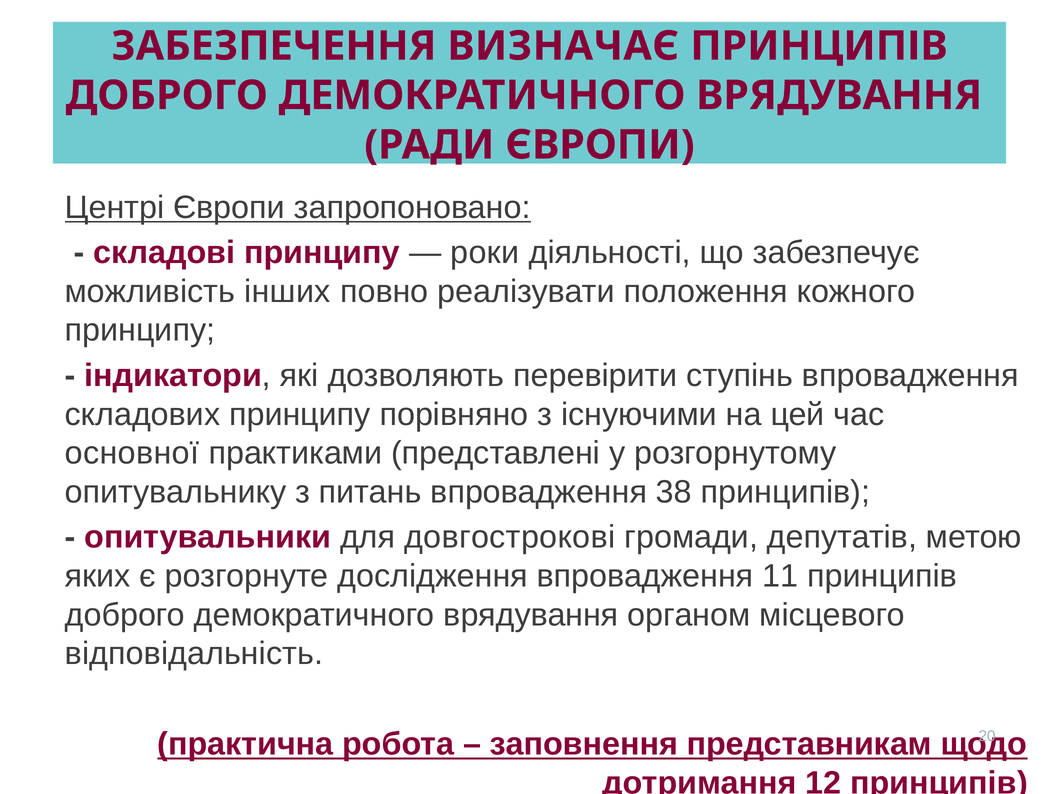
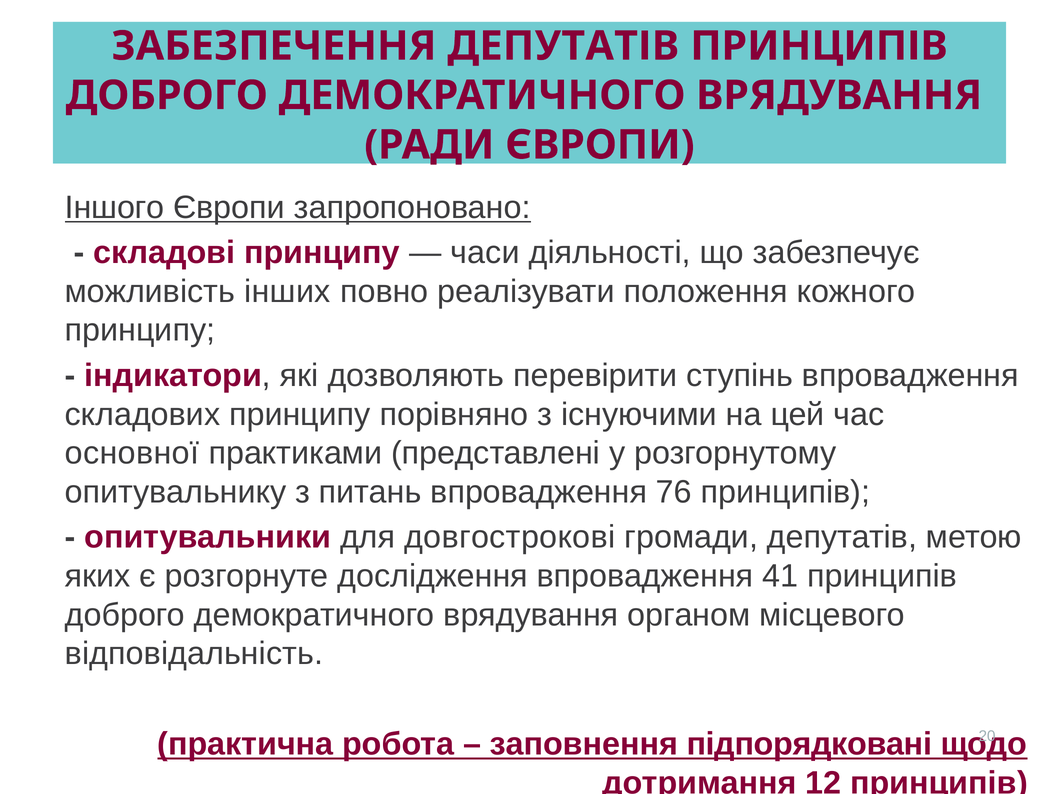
ЗАБЕЗПЕЧЕННЯ ВИЗНАЧАЄ: ВИЗНАЧАЄ -> ДЕПУТАТІВ (563, 46)
Центрі: Центрі -> Іншого (115, 208)
роки: роки -> часи (485, 253)
38: 38 -> 76 (674, 492)
11: 11 -> 41 (780, 576)
представникам: представникам -> підпорядковані (809, 744)
